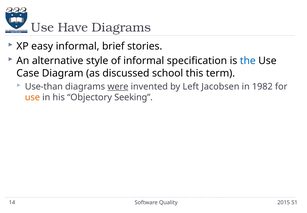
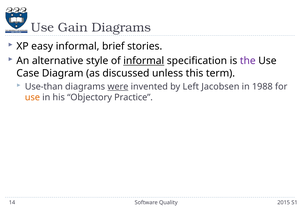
Have: Have -> Gain (73, 27)
informal underline: none -> present (144, 61)
the colour: blue -> purple (248, 61)
school: school -> unless (168, 73)
1982: 1982 -> 1988 (262, 86)
Seeking: Seeking -> Practice (134, 97)
